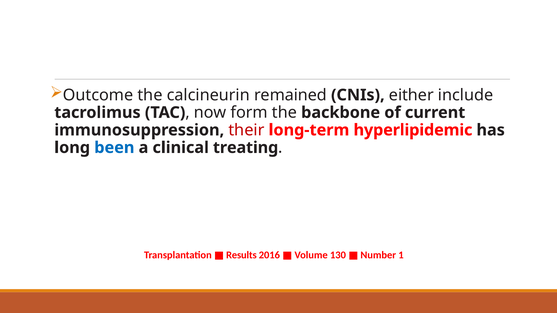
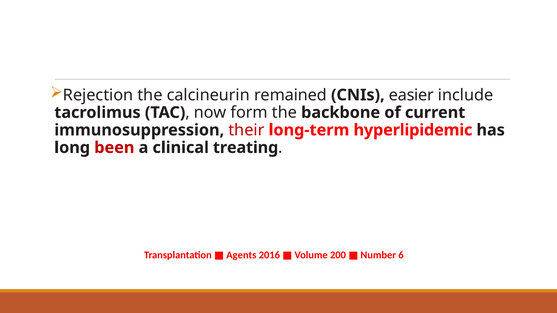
Outcome: Outcome -> Rejection (98, 95)
either: either -> easier (411, 95)
been colour: blue -> red (114, 148)
Results: Results -> Agents (241, 255)
130: 130 -> 200 (338, 255)
1: 1 -> 6 (401, 255)
